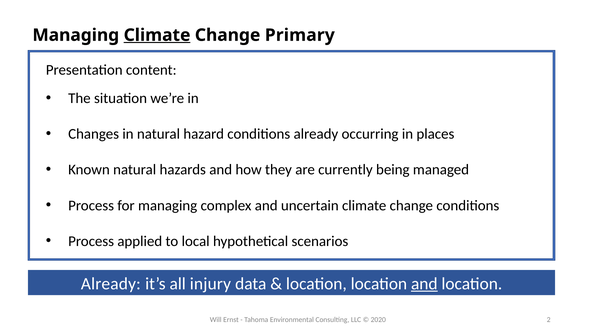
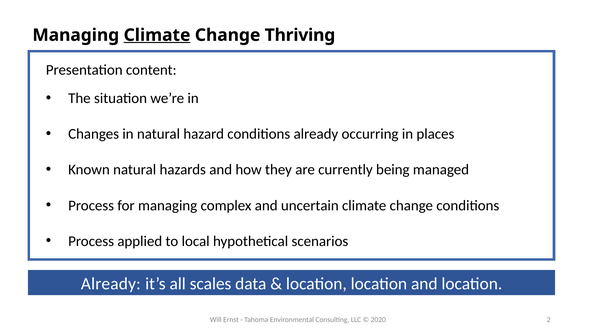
Primary: Primary -> Thriving (300, 35)
injury: injury -> scales (211, 284)
and underline: present -> none (424, 284)
